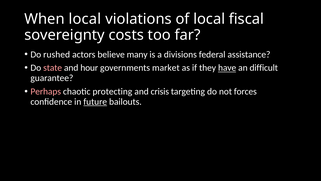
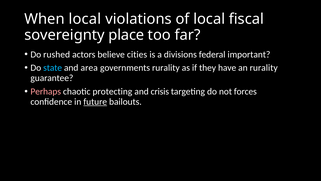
costs: costs -> place (126, 35)
many: many -> cities (137, 54)
assistance: assistance -> important (249, 54)
state colour: pink -> light blue (53, 68)
hour: hour -> area (89, 68)
governments market: market -> rurality (166, 68)
have underline: present -> none (227, 68)
an difficult: difficult -> rurality (264, 68)
